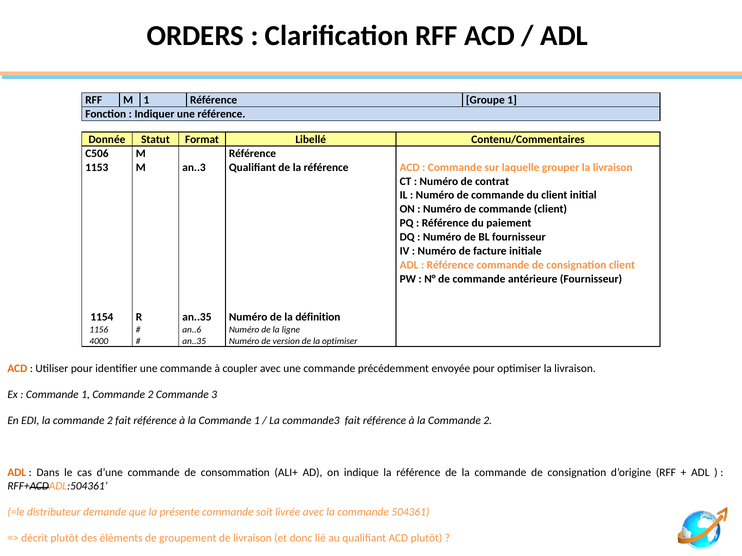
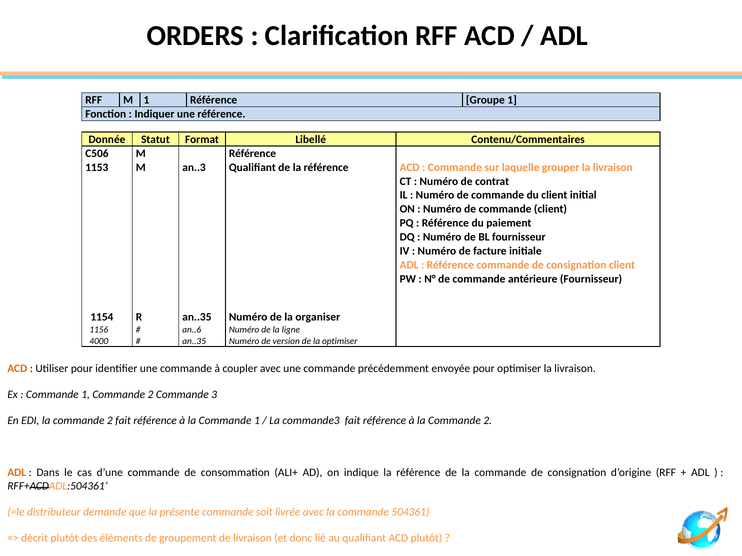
définition: définition -> organiser (318, 317)
